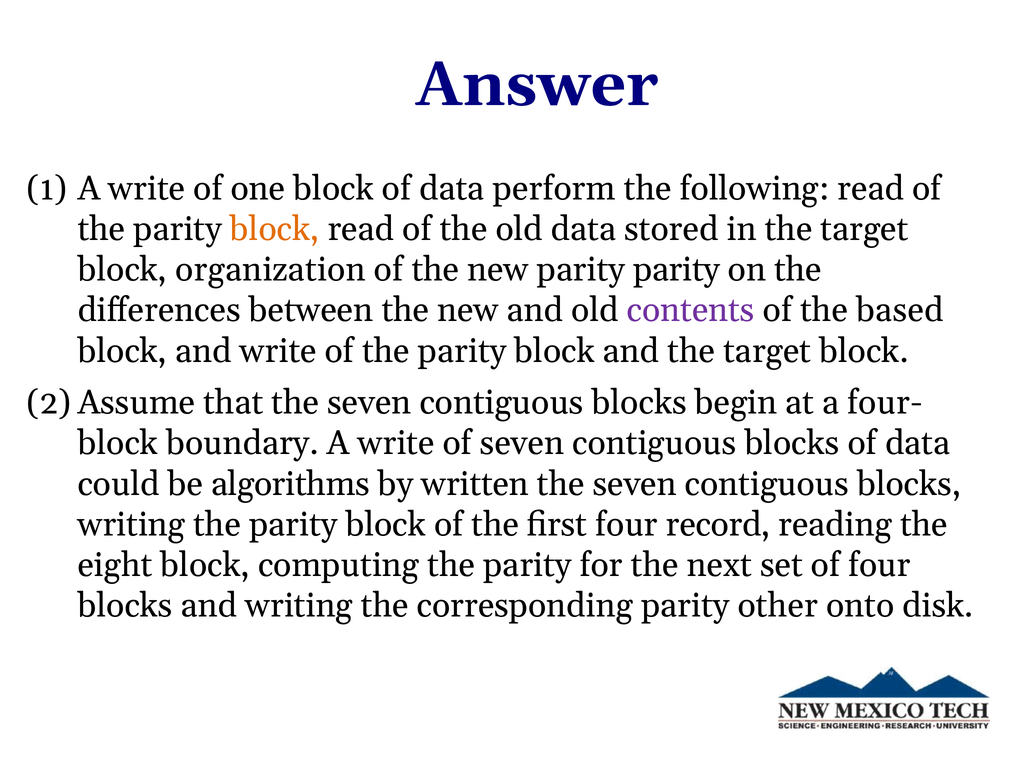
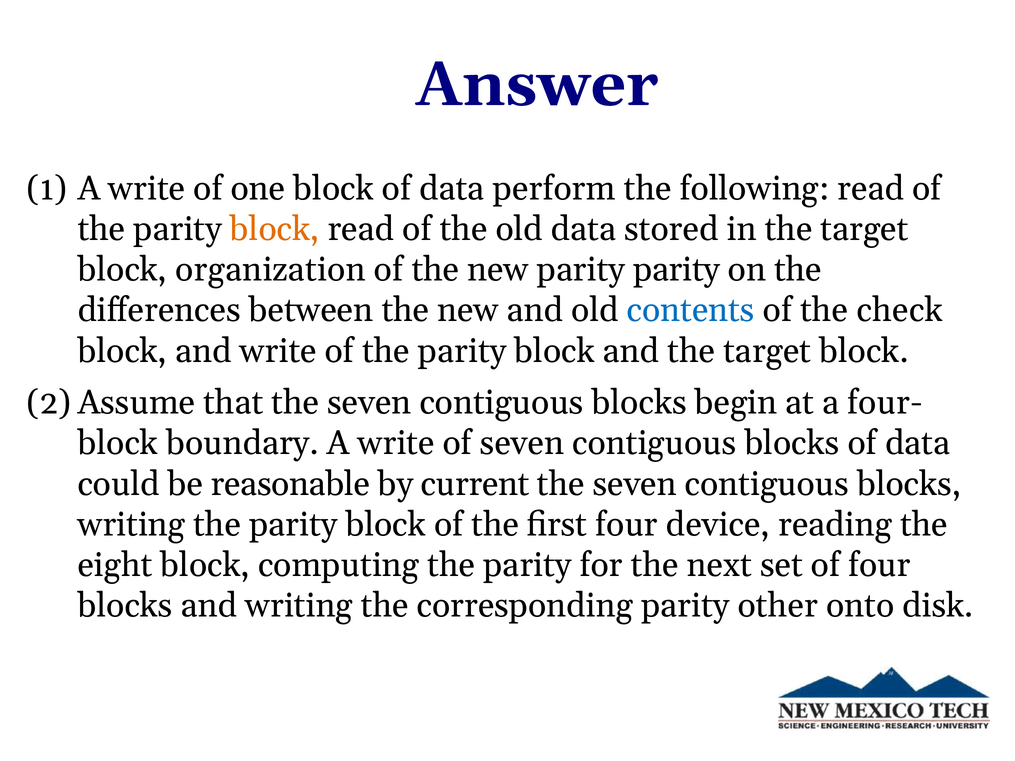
contents colour: purple -> blue (691, 310)
based: based -> check (900, 310)
algorithms: algorithms -> reasonable (290, 484)
written: written -> current (475, 484)
record: record -> device (718, 525)
